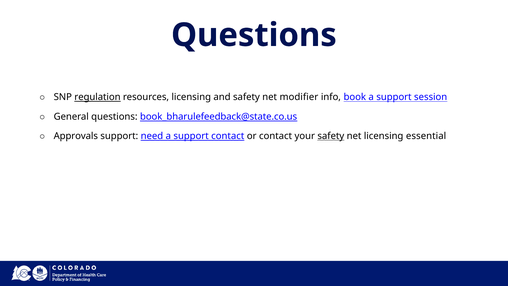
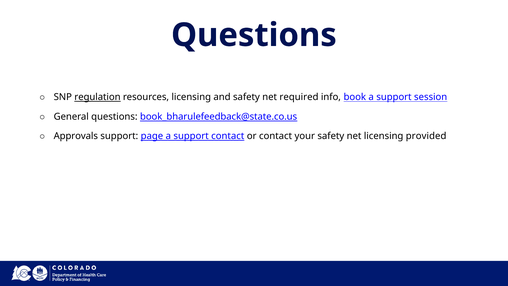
modifier: modifier -> required (299, 97)
need: need -> page (152, 136)
safety underline: present -> none (331, 136)
essential: essential -> provided (426, 136)
